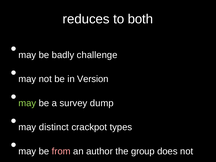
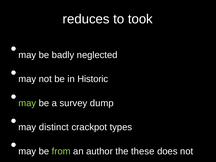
both: both -> took (140, 19)
challenge: challenge -> neglected (97, 55)
Version: Version -> Historic (93, 79)
from colour: pink -> light green (61, 151)
group: group -> these (143, 151)
